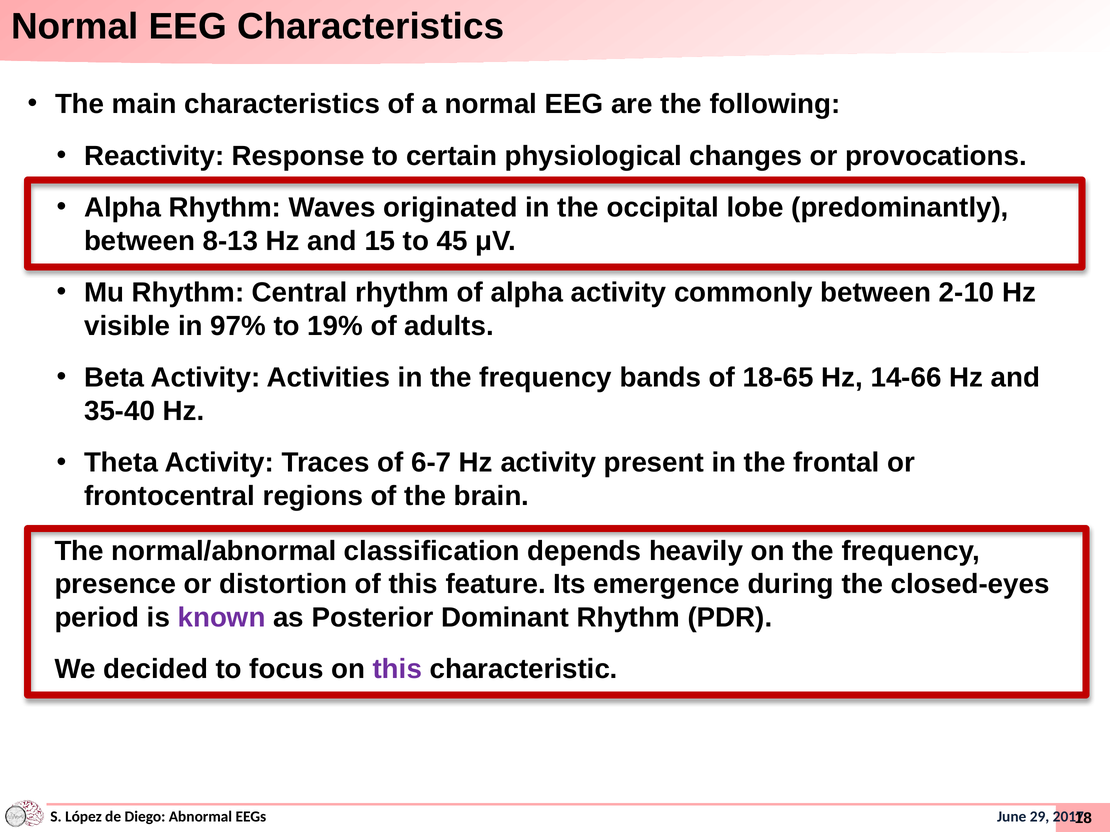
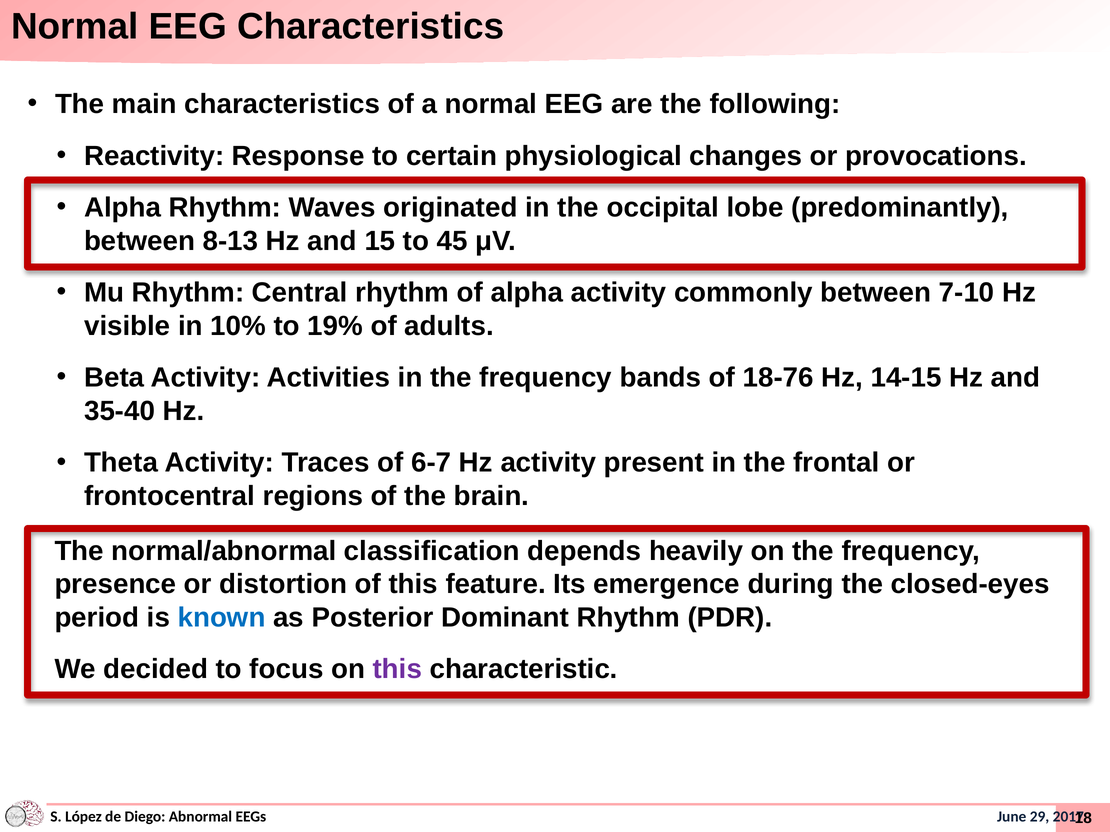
2-10: 2-10 -> 7-10 (967, 293)
97%: 97% -> 10% (238, 326)
18-65: 18-65 -> 18-76 (778, 378)
14-66: 14-66 -> 14-15 (906, 378)
known colour: purple -> blue (222, 618)
